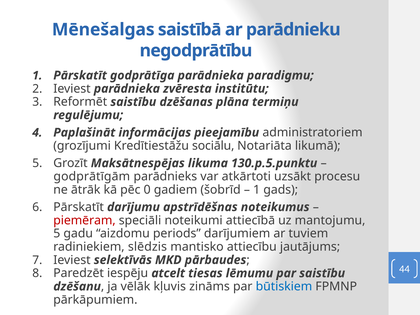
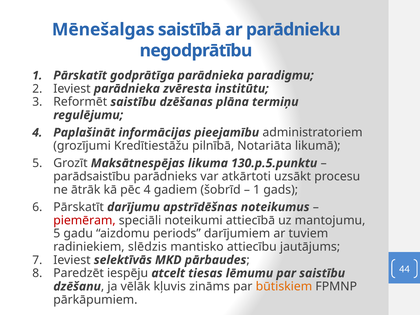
sociālu: sociālu -> pilnībā (213, 146)
godprātīgām: godprātīgām -> parādsaistību (92, 176)
pēc 0: 0 -> 4 (147, 190)
būtiskiem colour: blue -> orange (284, 286)
